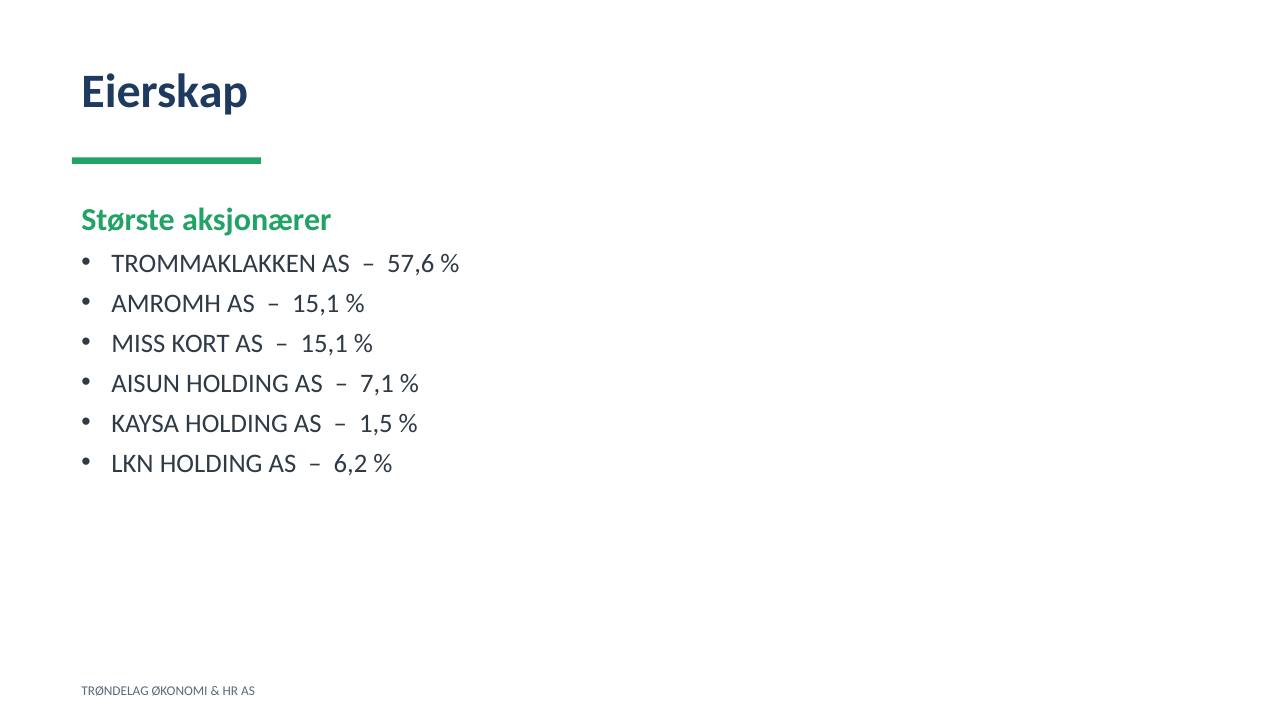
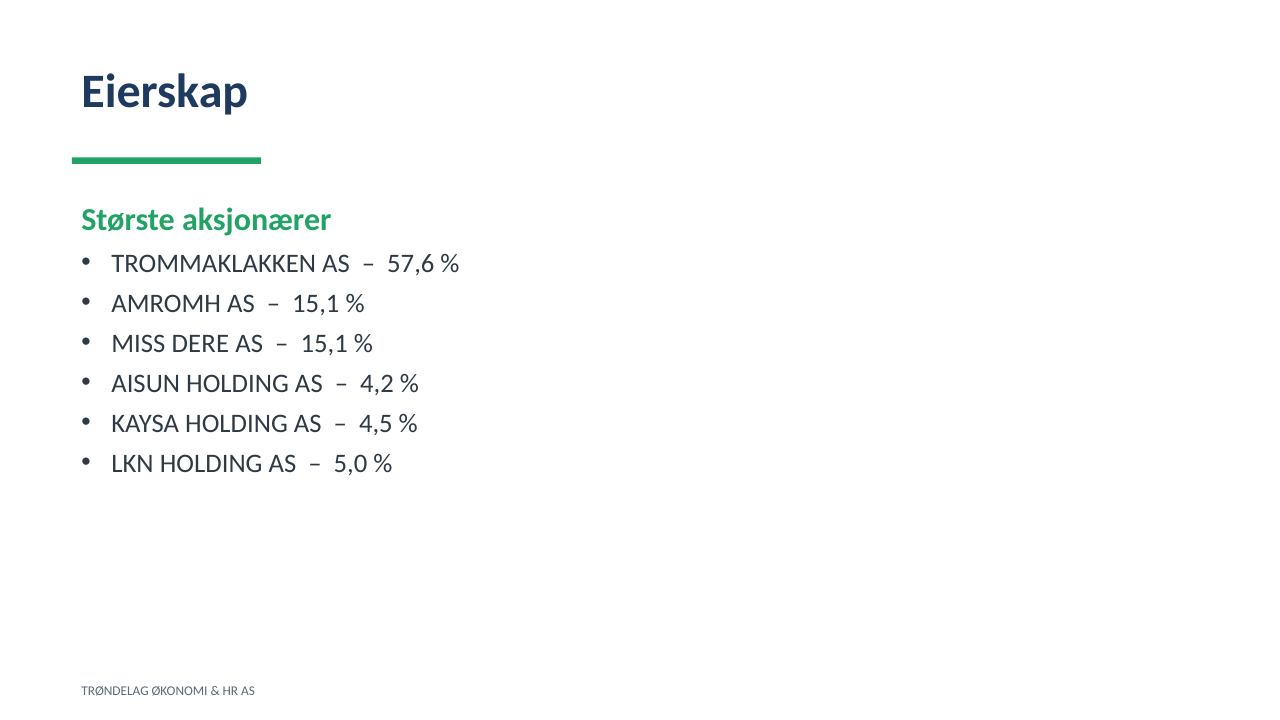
KORT: KORT -> DERE (200, 343)
7,1: 7,1 -> 4,2 (377, 383)
1,5: 1,5 -> 4,5 (376, 423)
6,2: 6,2 -> 5,0 (351, 463)
